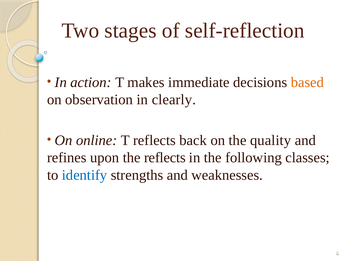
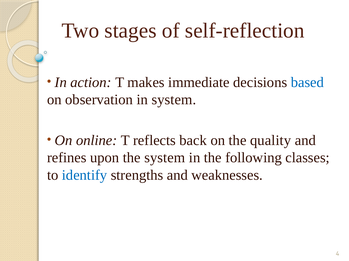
based colour: orange -> blue (307, 82)
in clearly: clearly -> system (174, 100)
the reflects: reflects -> system (165, 158)
